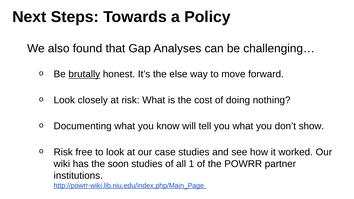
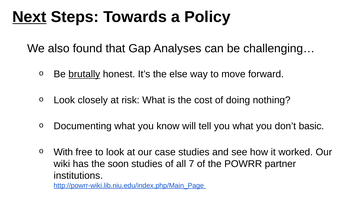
Next underline: none -> present (29, 17)
show: show -> basic (311, 126)
Risk: Risk -> With (63, 152)
1: 1 -> 7 (191, 164)
